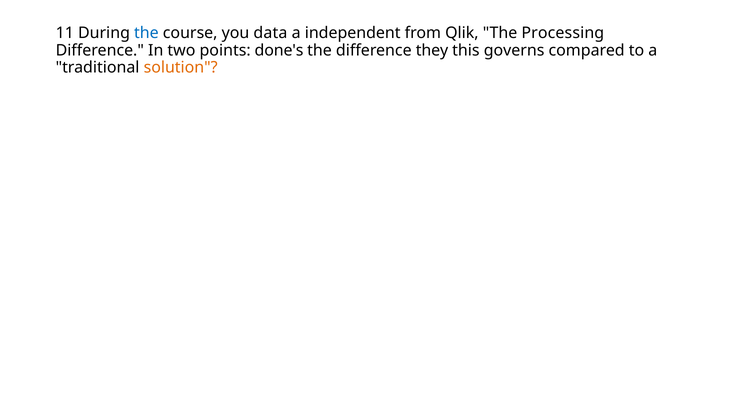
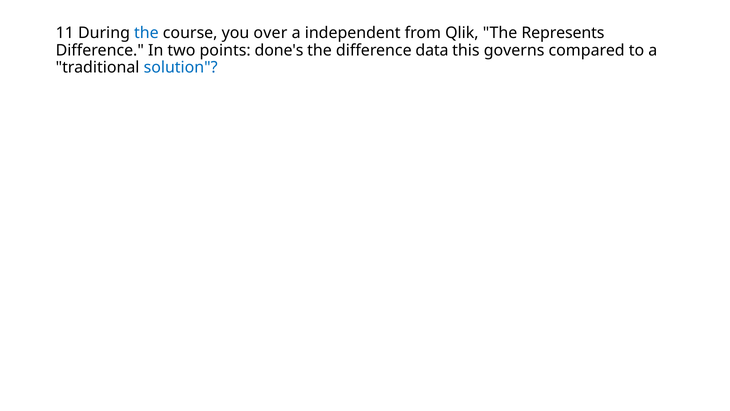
data: data -> over (270, 33)
Processing: Processing -> Represents (563, 33)
they: they -> data (432, 50)
solution colour: orange -> blue (181, 68)
